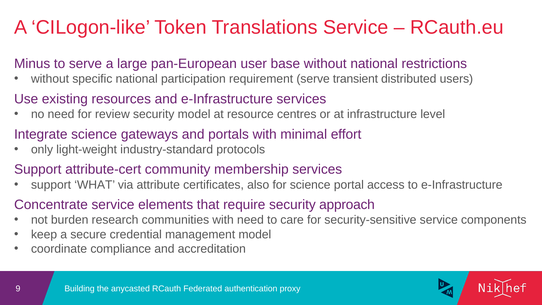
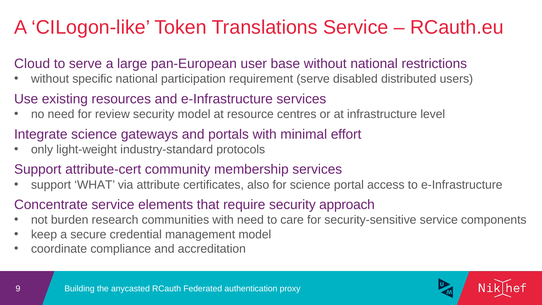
Minus: Minus -> Cloud (32, 64)
transient: transient -> disabled (355, 79)
